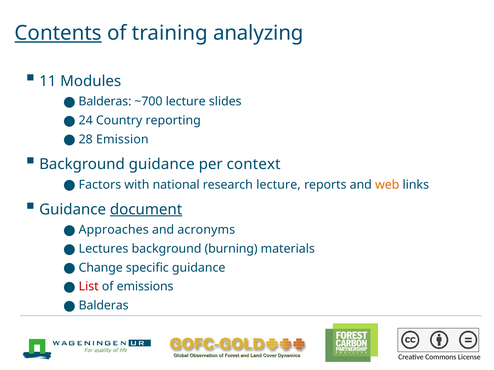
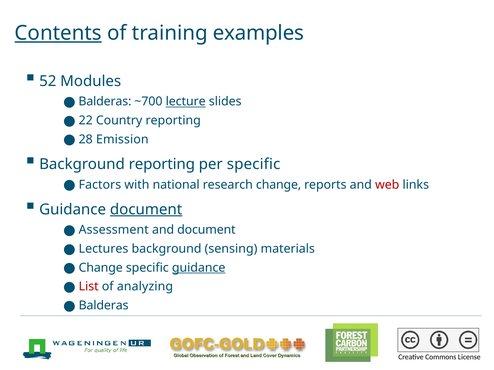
analyzing: analyzing -> examples (258, 33)
11: 11 -> 52 (48, 81)
lecture underline: none -> present (186, 102)
24: 24 -> 22 (86, 121)
Background guidance: guidance -> reporting (162, 164)
per context: context -> specific (254, 164)
research lecture: lecture -> change (279, 185)
web colour: orange -> red (387, 185)
Approaches: Approaches -> Assessment (114, 230)
and acronyms: acronyms -> document (206, 230)
burning: burning -> sensing (231, 249)
guidance underline: none -> present (199, 268)
emissions: emissions -> analyzing (145, 287)
